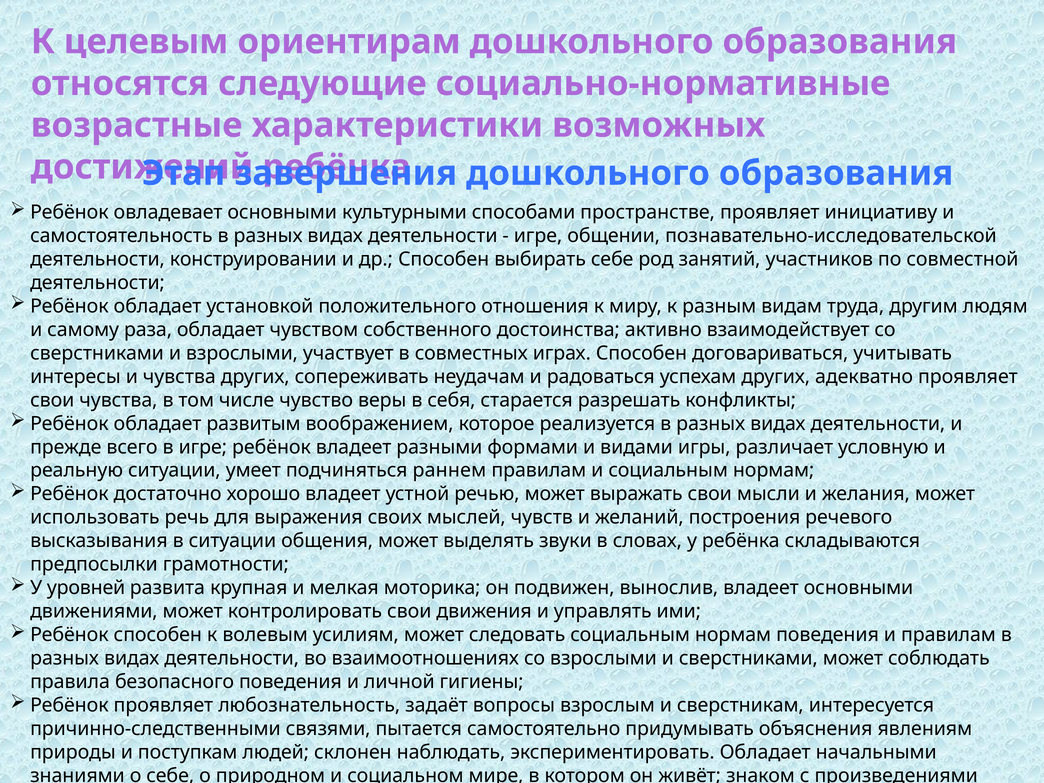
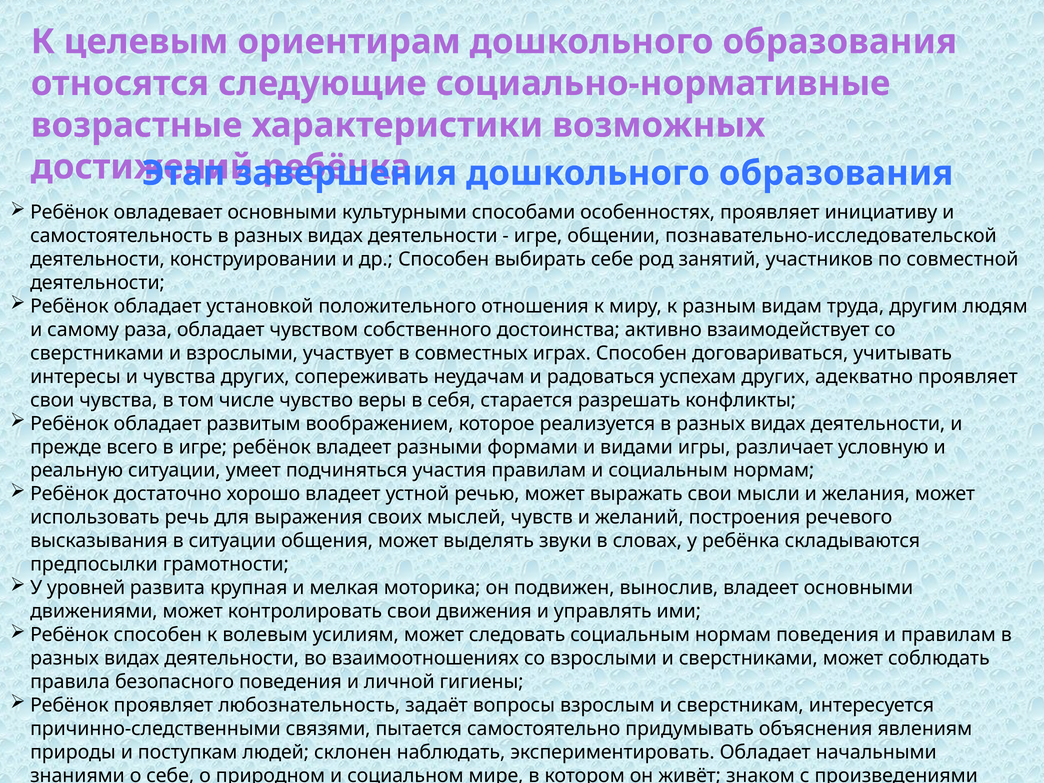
пространстве: пространстве -> особенностях (648, 212)
раннем: раннем -> участия (450, 471)
